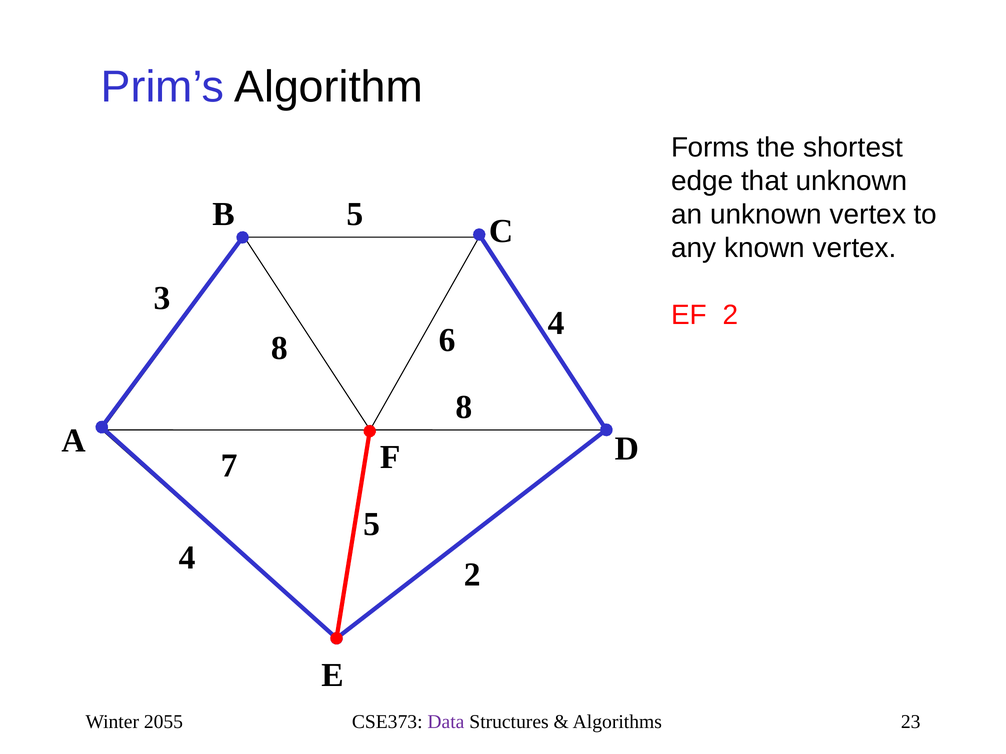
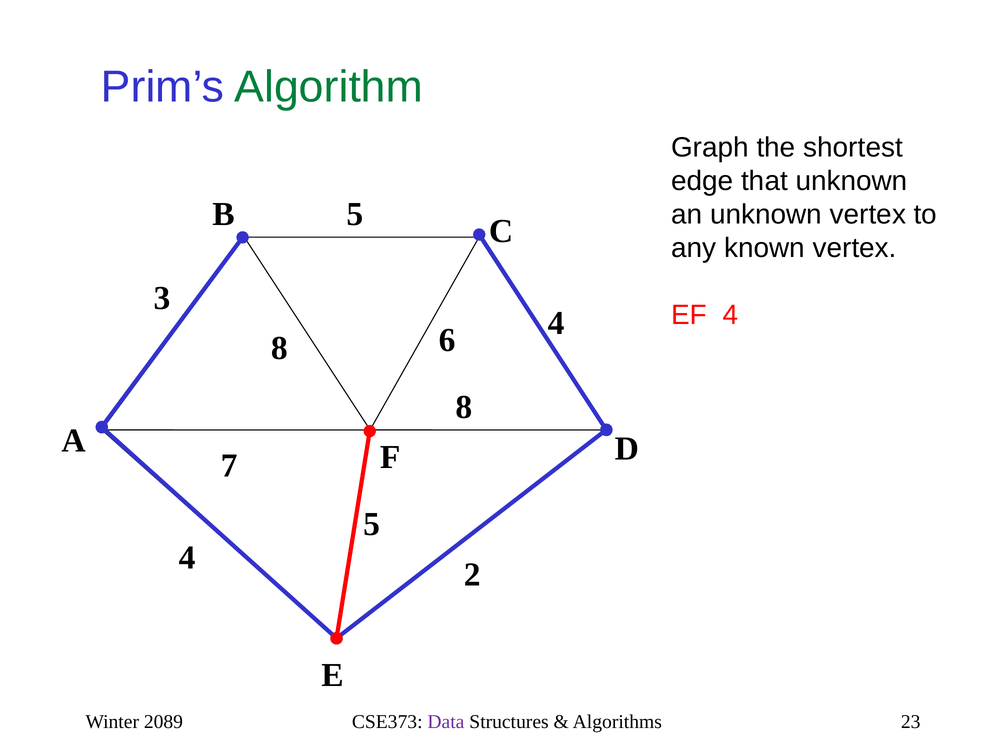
Algorithm colour: black -> green (329, 87)
Forms: Forms -> Graph (710, 147)
EF 2: 2 -> 4 (730, 315)
2055: 2055 -> 2089 (163, 722)
